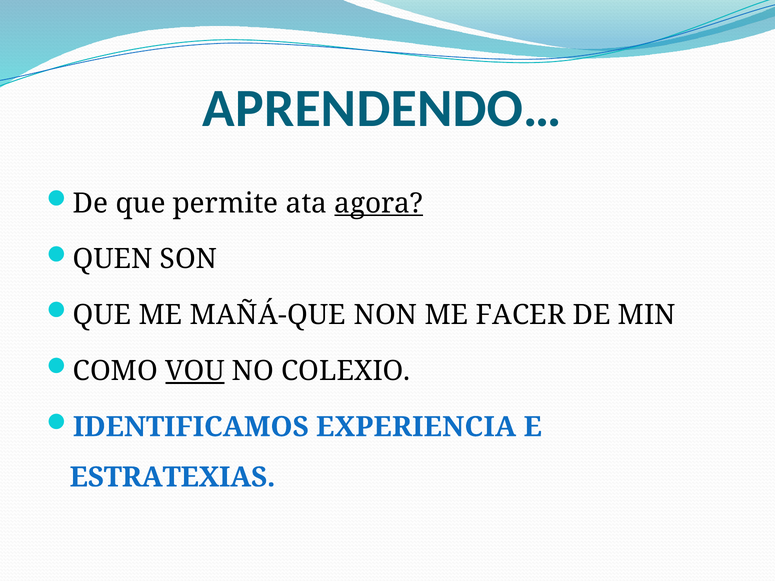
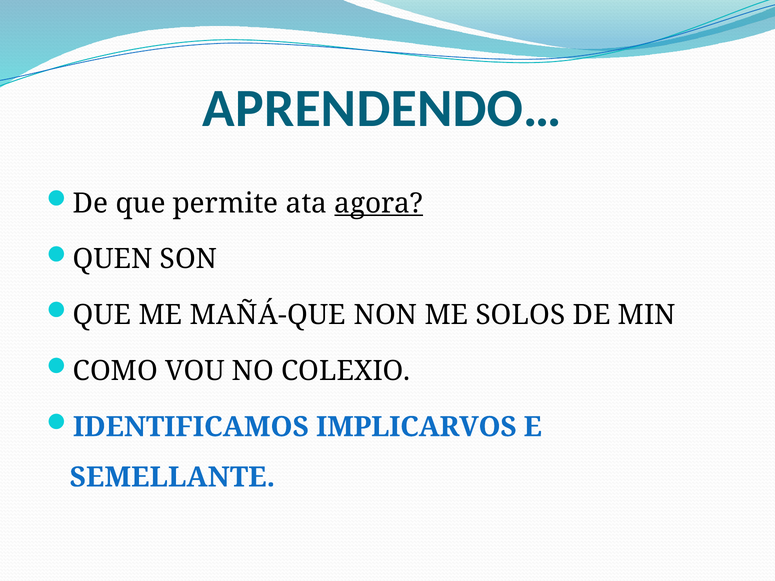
FACER: FACER -> SOLOS (520, 315)
VOU underline: present -> none (195, 371)
EXPERIENCIA: EXPERIENCIA -> IMPLICARVOS (416, 427)
ESTRATEXIAS: ESTRATEXIAS -> SEMELLANTE (172, 477)
